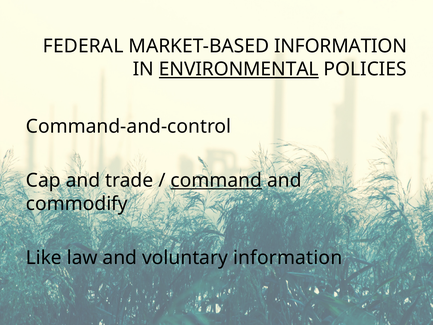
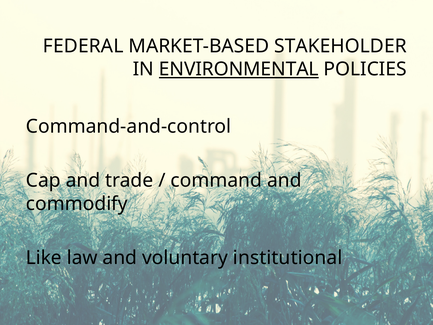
MARKET-BASED INFORMATION: INFORMATION -> STAKEHOLDER (340, 46)
command underline: present -> none (216, 180)
voluntary information: information -> institutional (288, 258)
